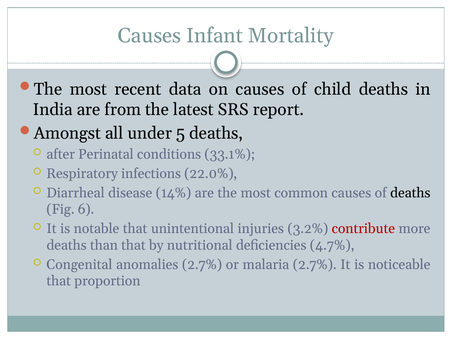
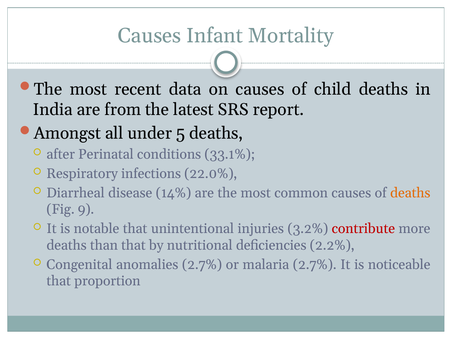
deaths colour: black -> orange (410, 193)
6: 6 -> 9 (86, 209)
4.7%: 4.7% -> 2.2% (332, 245)
